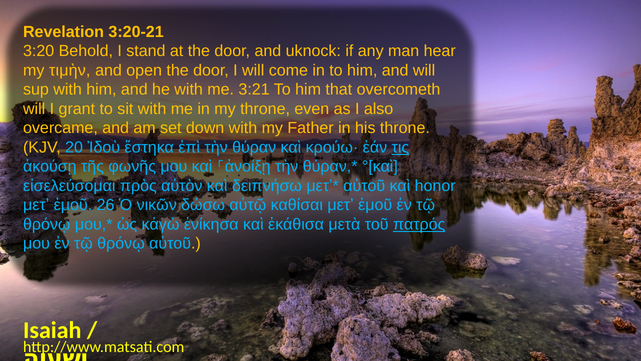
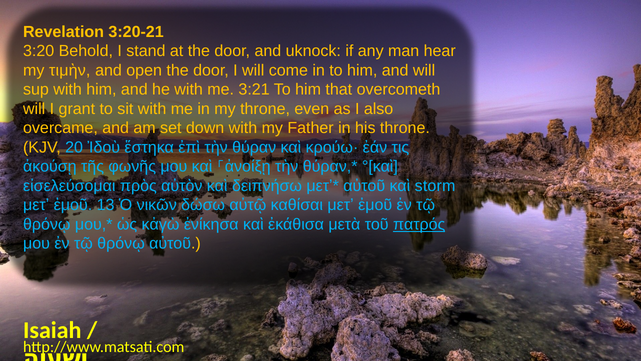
τις underline: present -> none (400, 147)
honor: honor -> storm (435, 186)
26: 26 -> 13 (106, 205)
